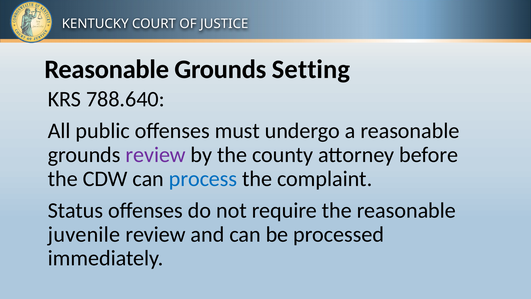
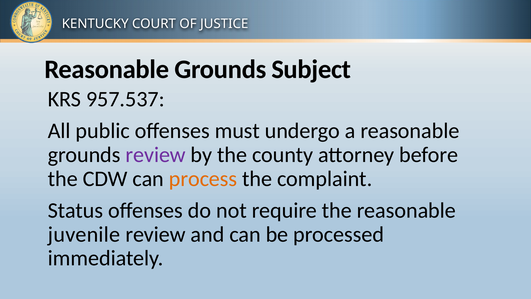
Setting: Setting -> Subject (311, 69)
788.640: 788.640 -> 957.537 (125, 99)
process colour: blue -> orange (203, 179)
